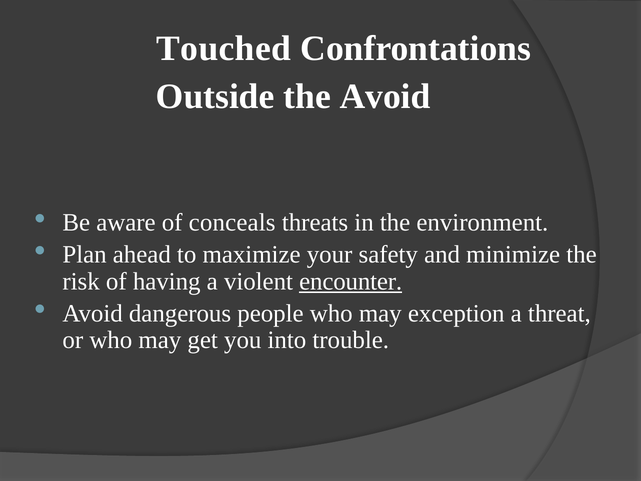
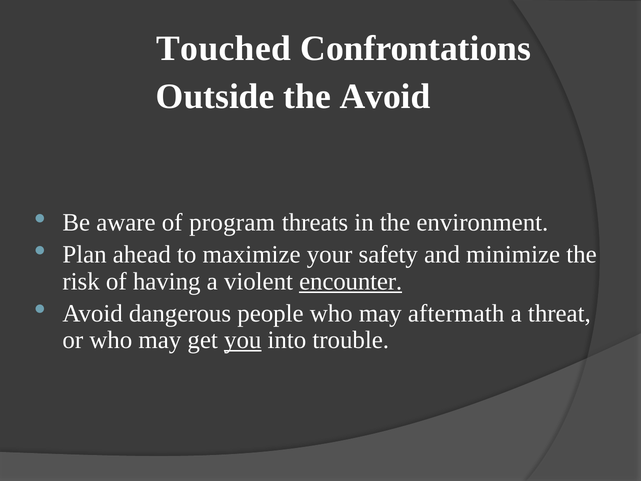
conceals: conceals -> program (232, 222)
exception: exception -> aftermath (456, 313)
you underline: none -> present (243, 340)
